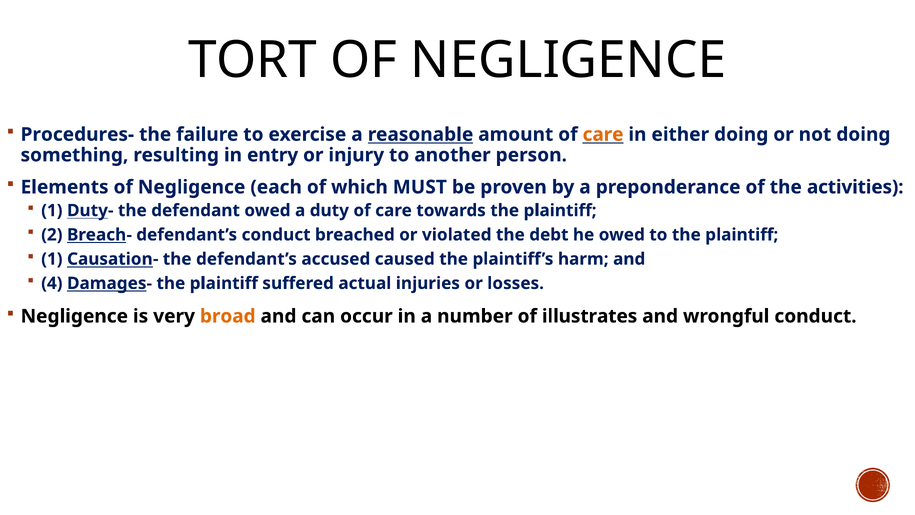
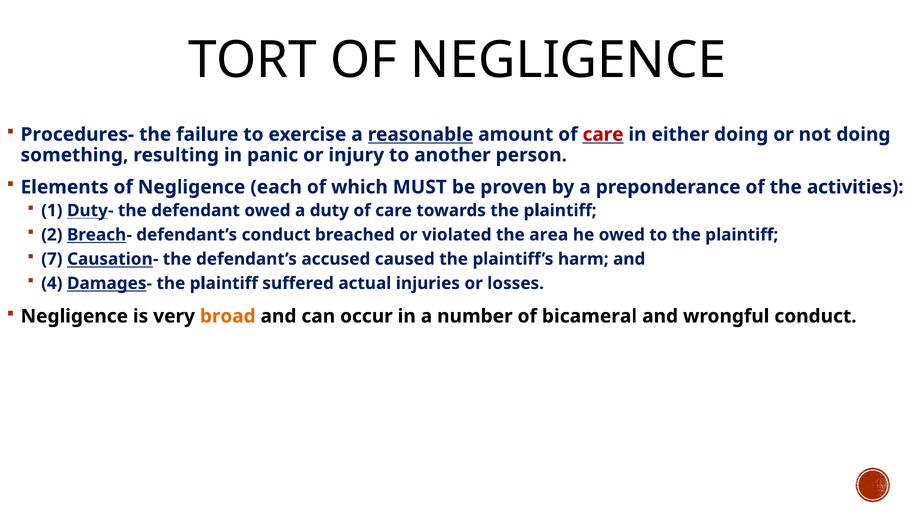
care colour: orange -> red (603, 134)
entry: entry -> panic (273, 155)
debt: debt -> area (549, 235)
1: 1 -> 7 (52, 259)
illustrates: illustrates -> bicameral (589, 316)
